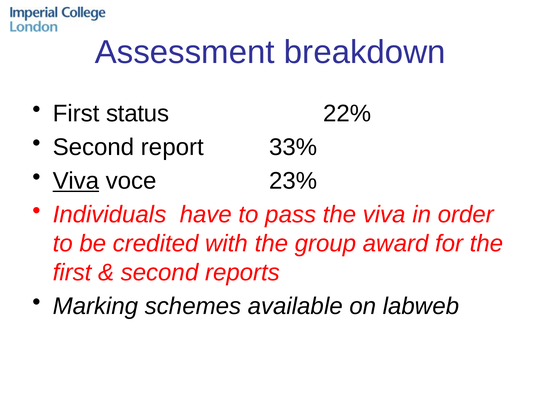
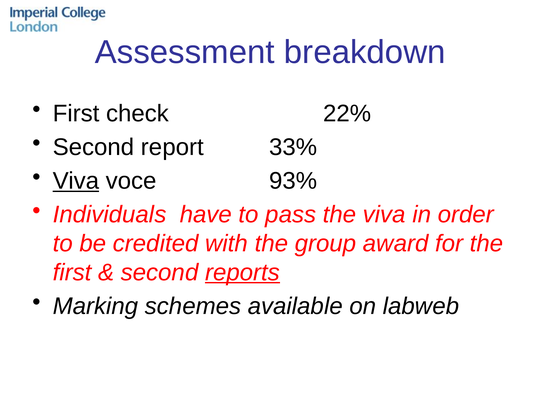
status: status -> check (138, 113)
23%: 23% -> 93% (293, 181)
reports underline: none -> present (242, 272)
